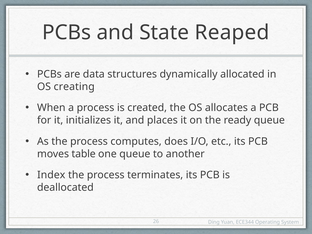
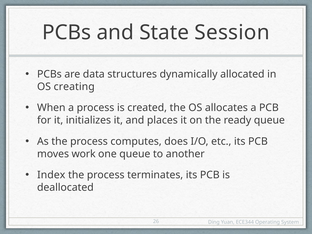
Reaped: Reaped -> Session (232, 33)
table: table -> work (84, 154)
